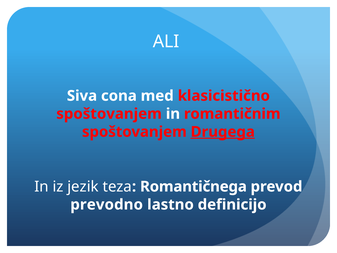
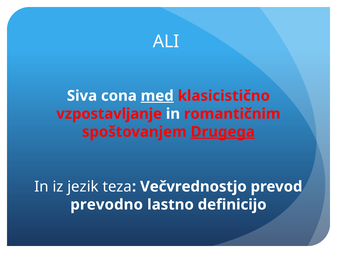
med underline: none -> present (157, 96)
spoštovanjem: spoštovanjem -> vzpostavljanje (109, 114)
Romantičnega: Romantičnega -> Večvrednostjo (193, 186)
